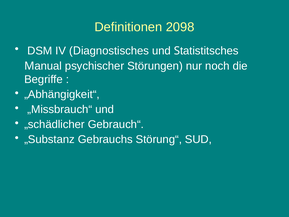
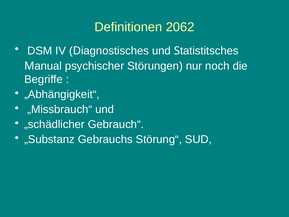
2098: 2098 -> 2062 (180, 27)
